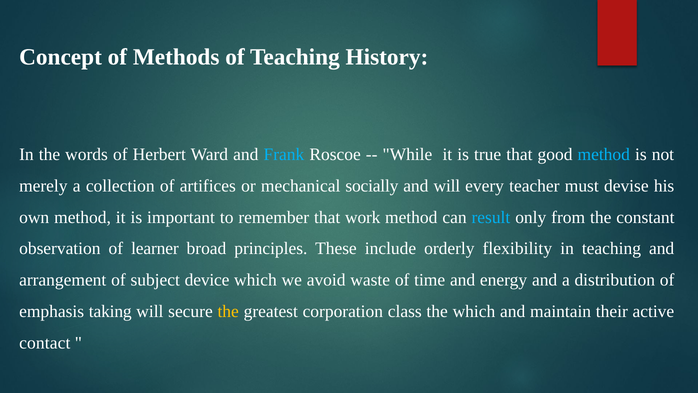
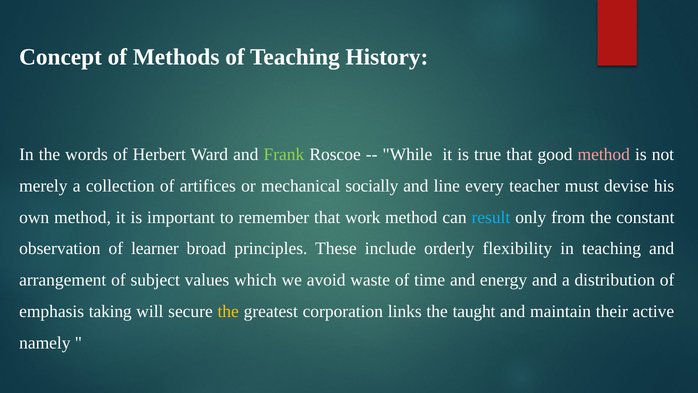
Frank colour: light blue -> light green (284, 154)
method colour: light blue -> pink (604, 154)
and will: will -> line (447, 186)
device: device -> values (207, 280)
class: class -> links (405, 311)
the which: which -> taught (474, 311)
contact: contact -> namely (45, 343)
